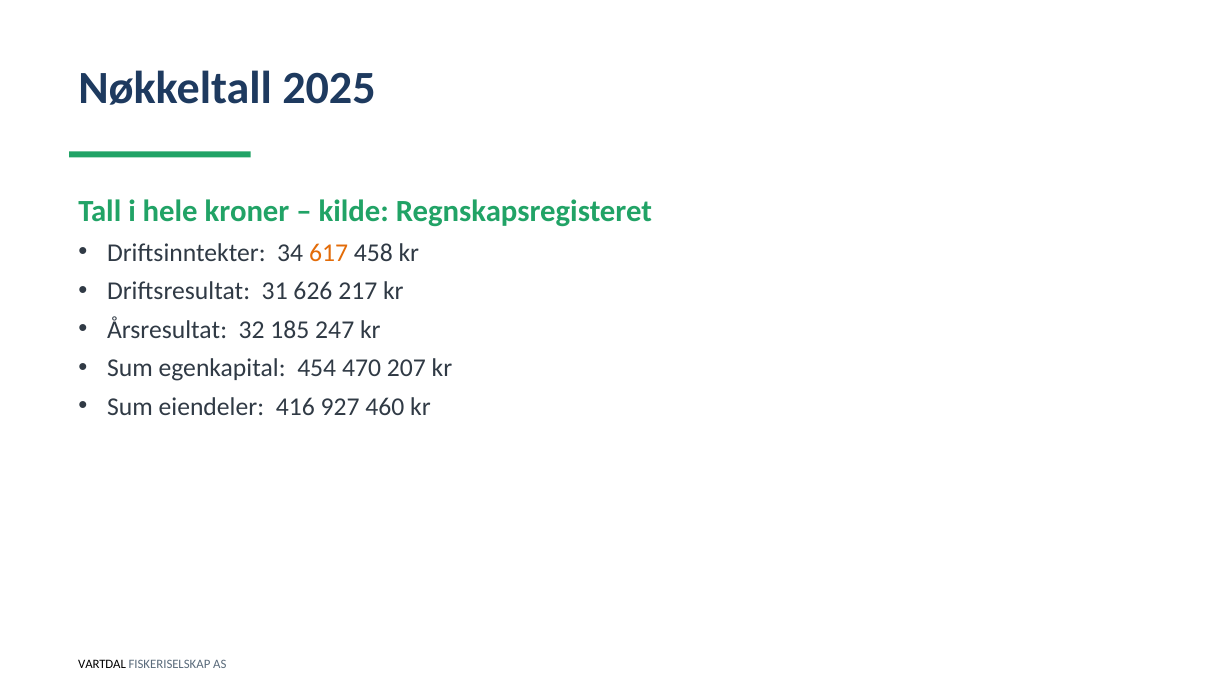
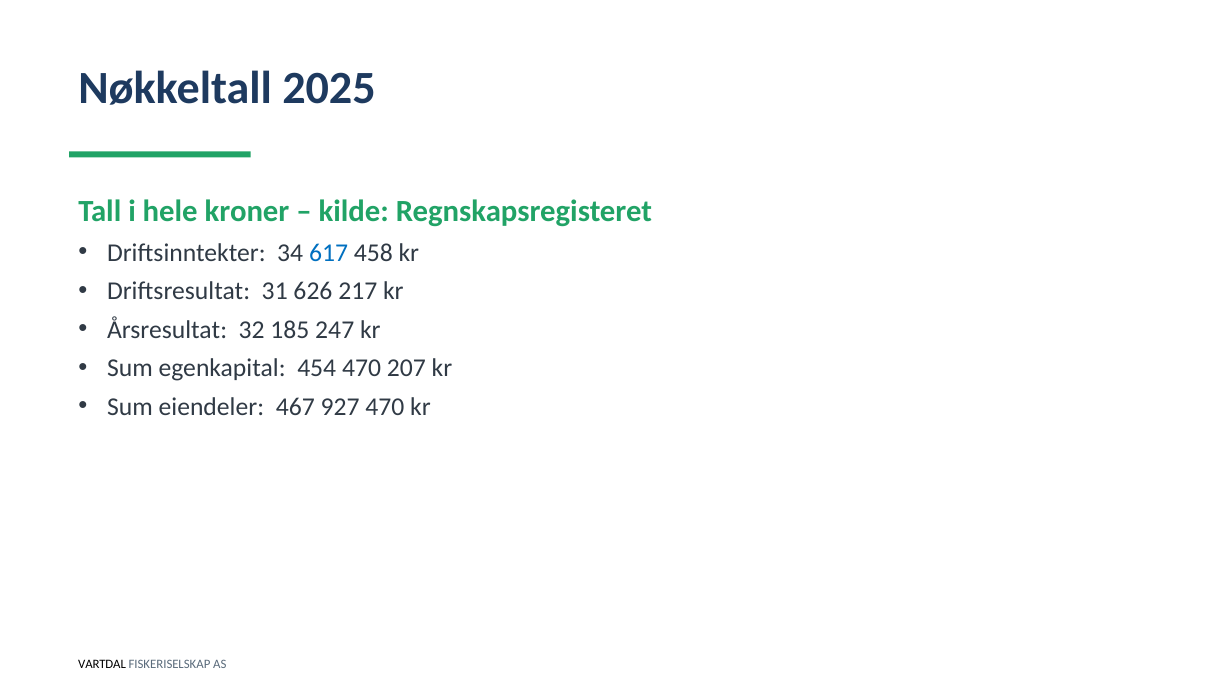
617 colour: orange -> blue (329, 253)
416: 416 -> 467 (295, 407)
927 460: 460 -> 470 (385, 407)
